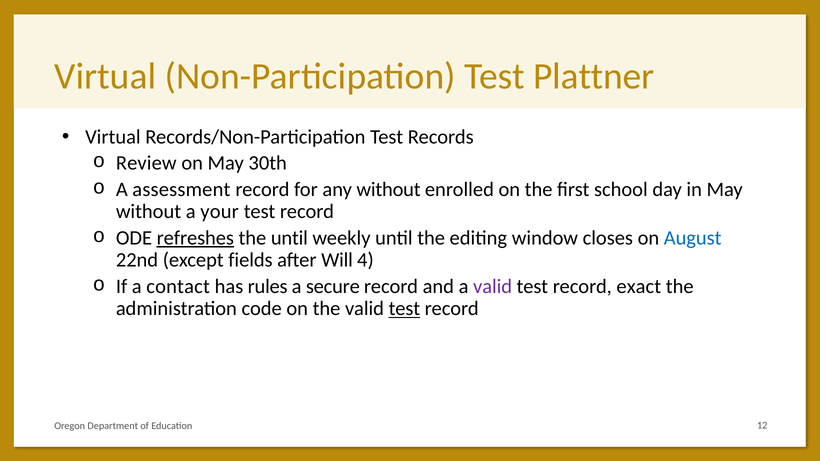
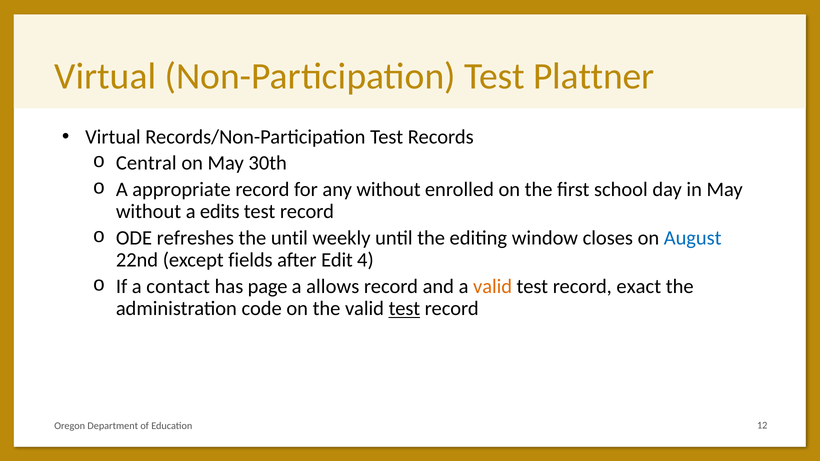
Review: Review -> Central (146, 163)
assessment: assessment -> appropriate (182, 190)
your: your -> edits (220, 212)
refreshes underline: present -> none (195, 238)
Will: Will -> Edit (337, 260)
rules: rules -> page (268, 287)
secure: secure -> allows (333, 287)
valid colour: purple -> orange (493, 287)
